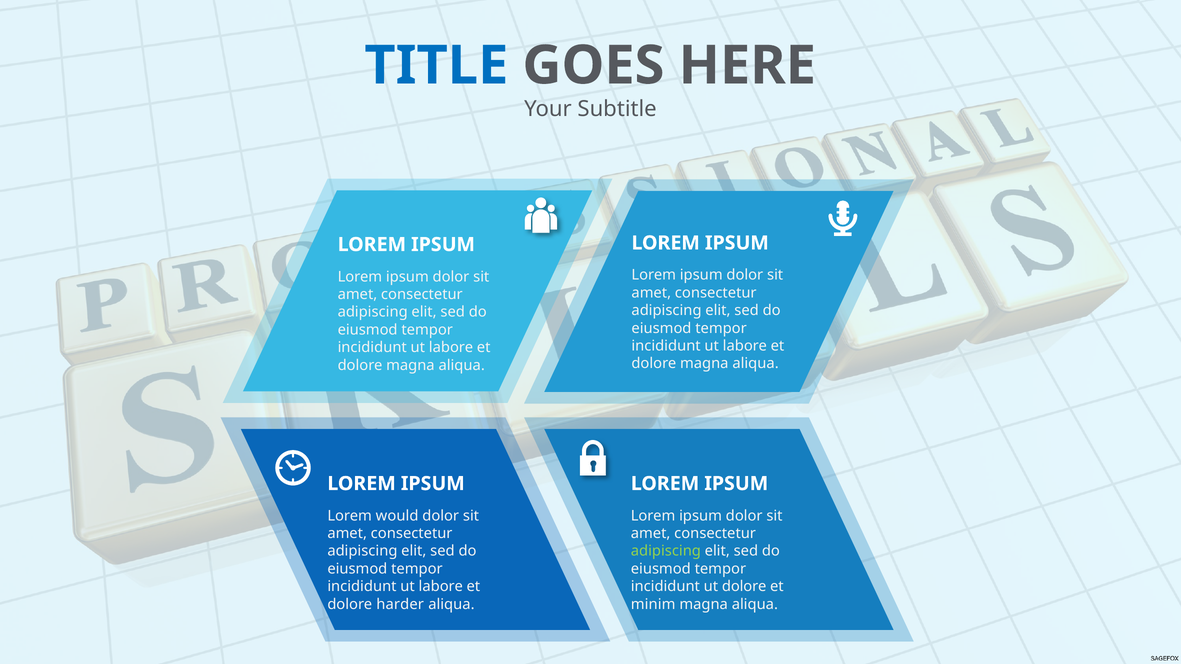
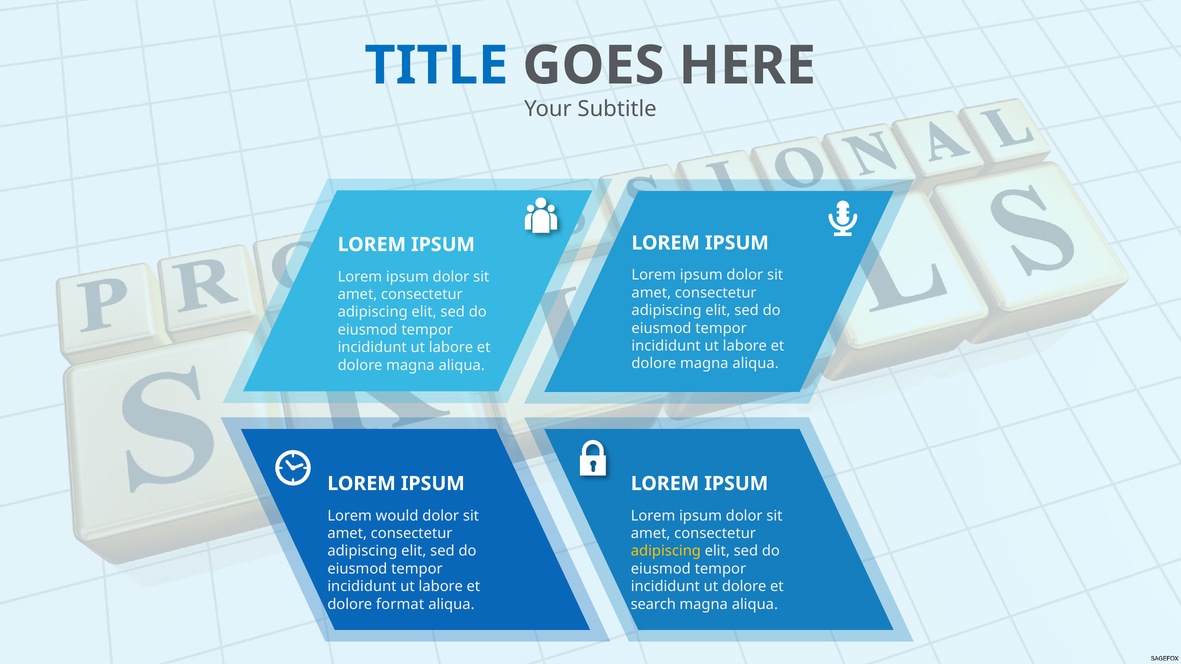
adipiscing colour: light green -> yellow (666, 551)
harder: harder -> format (400, 605)
minim: minim -> search (653, 605)
